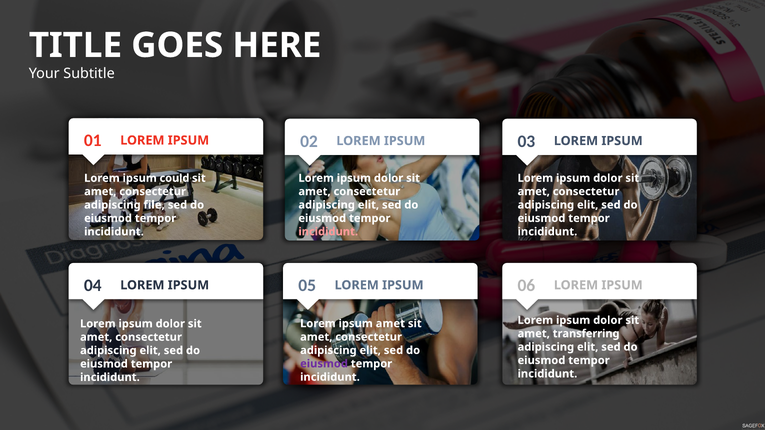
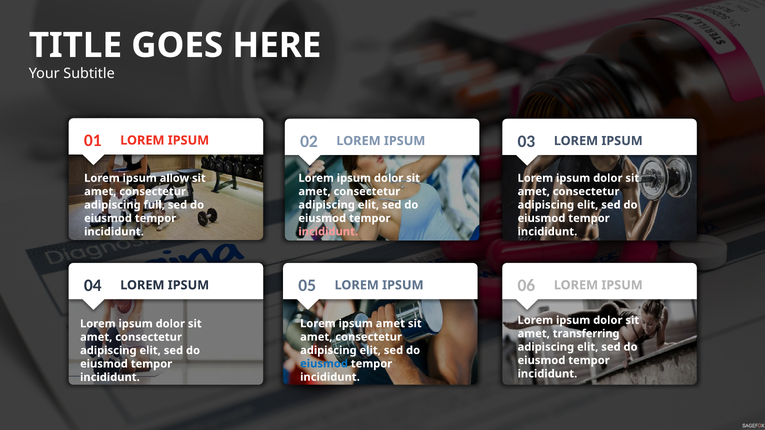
could: could -> allow (174, 178)
file: file -> full (154, 205)
eiusmod colour: purple -> blue (324, 364)
